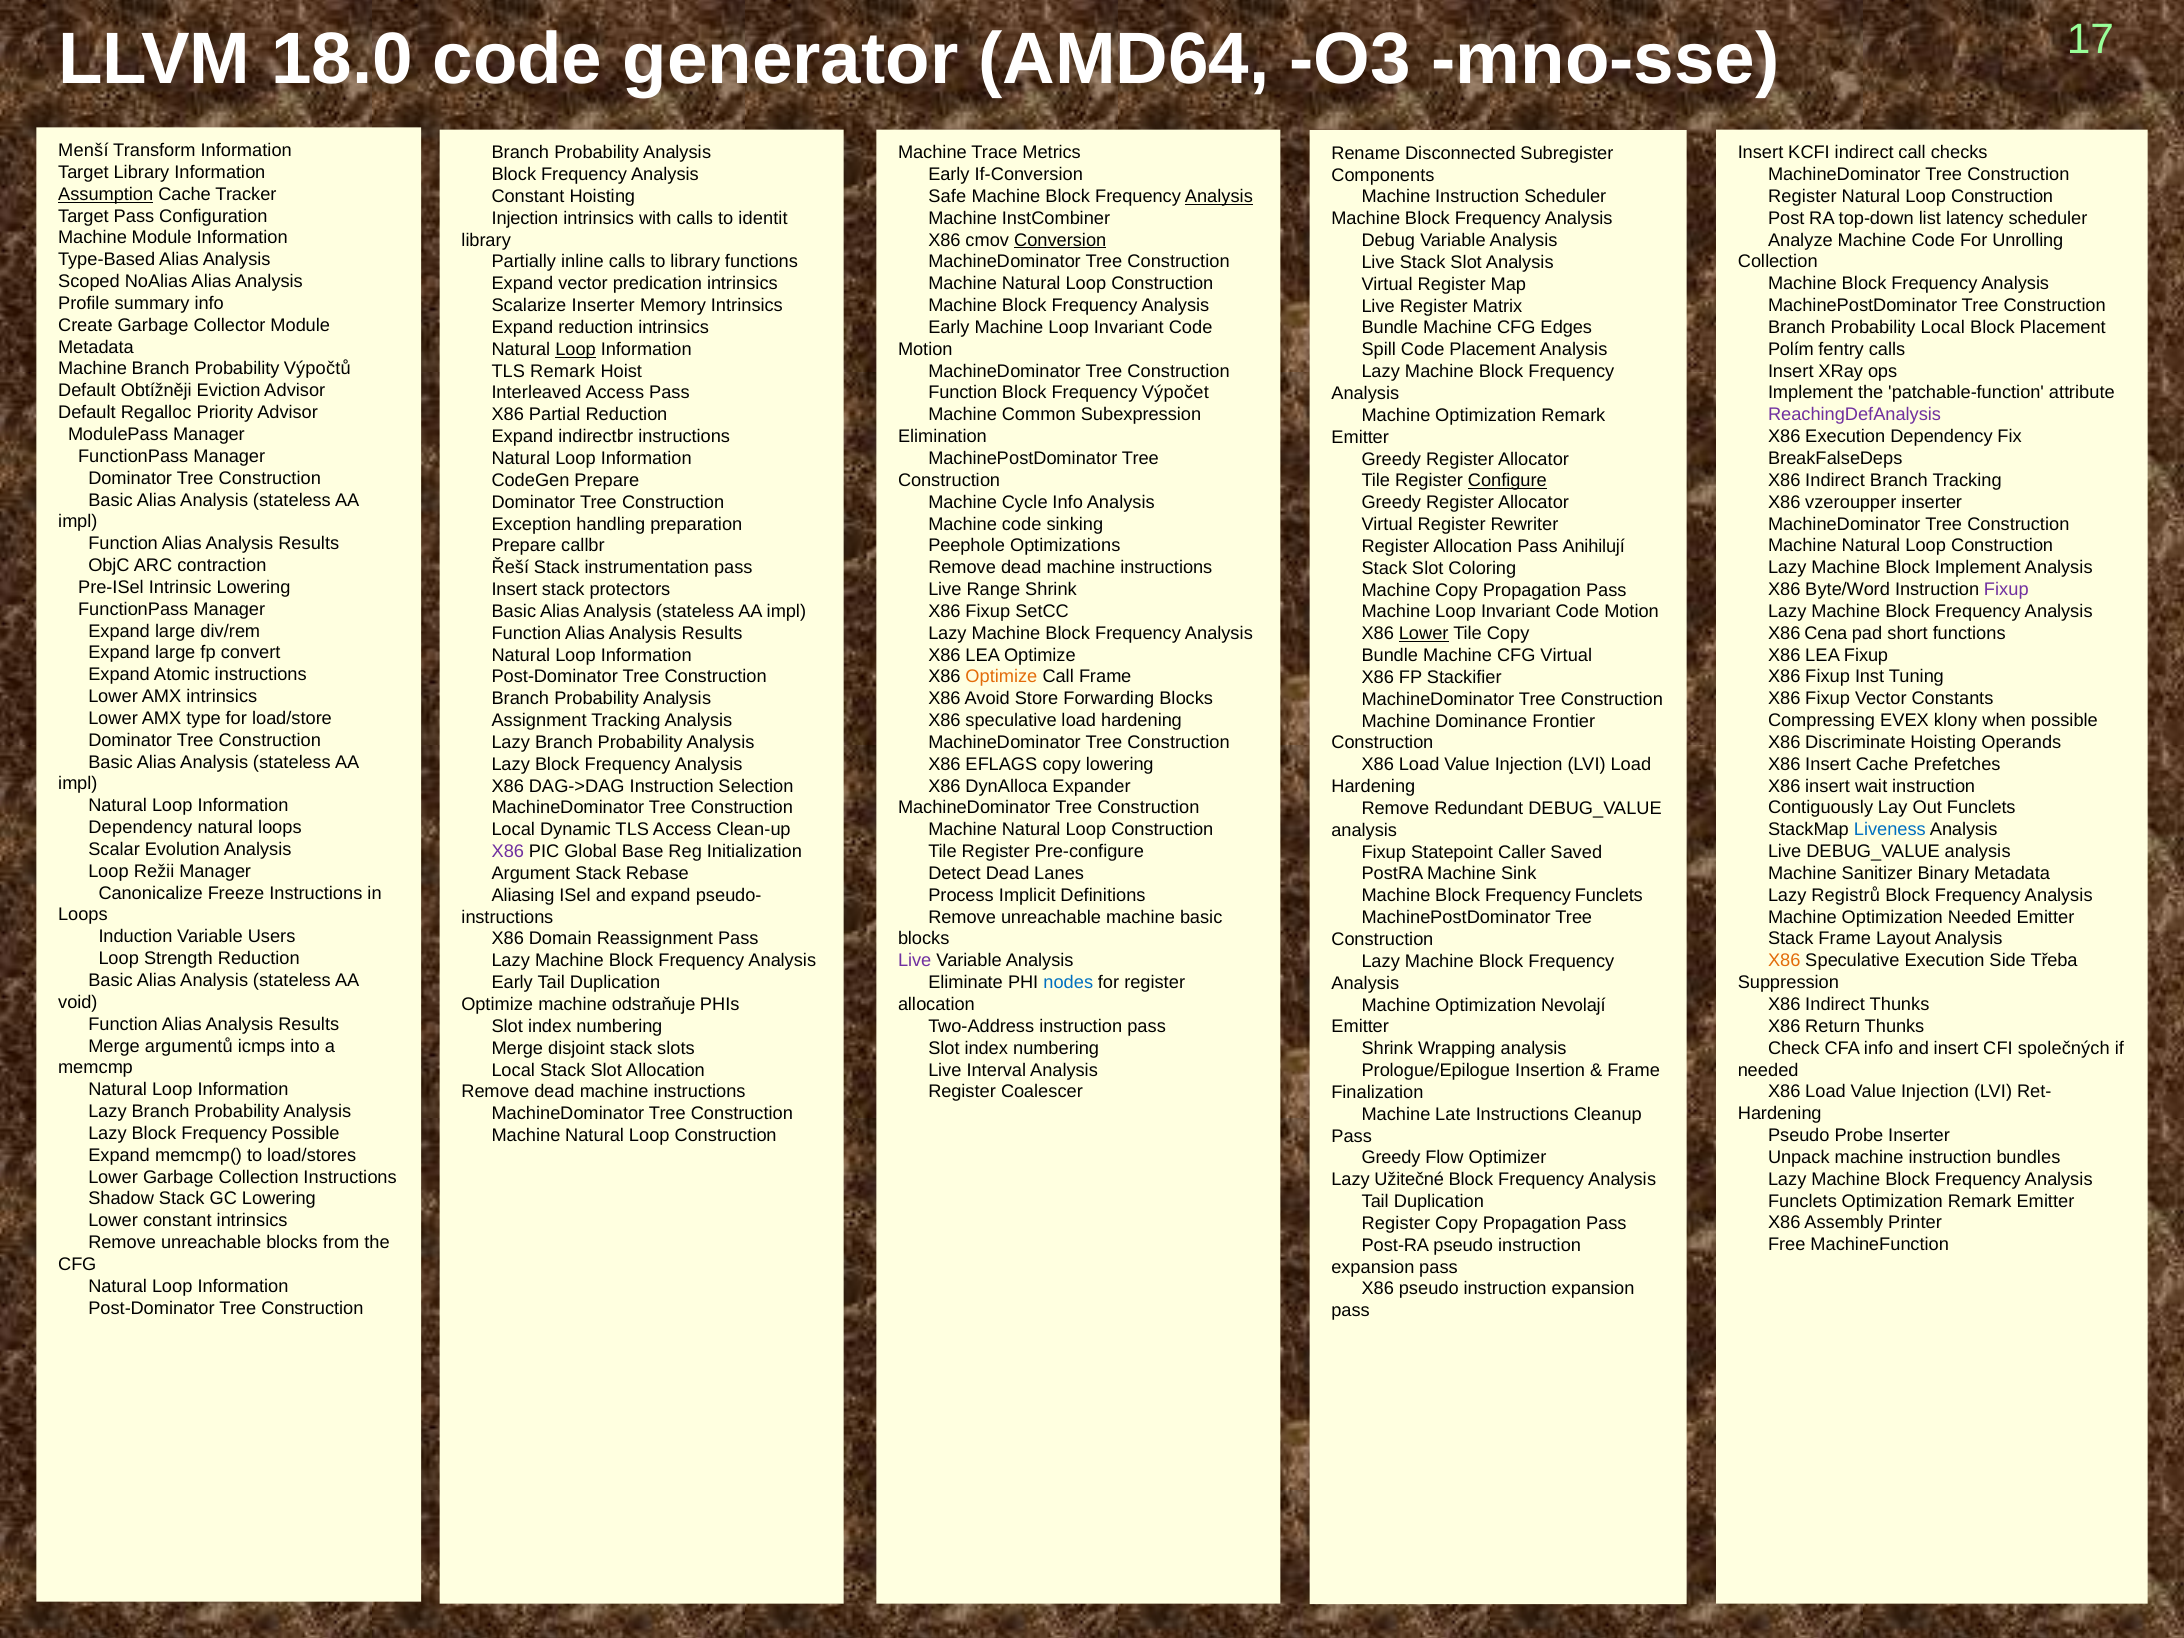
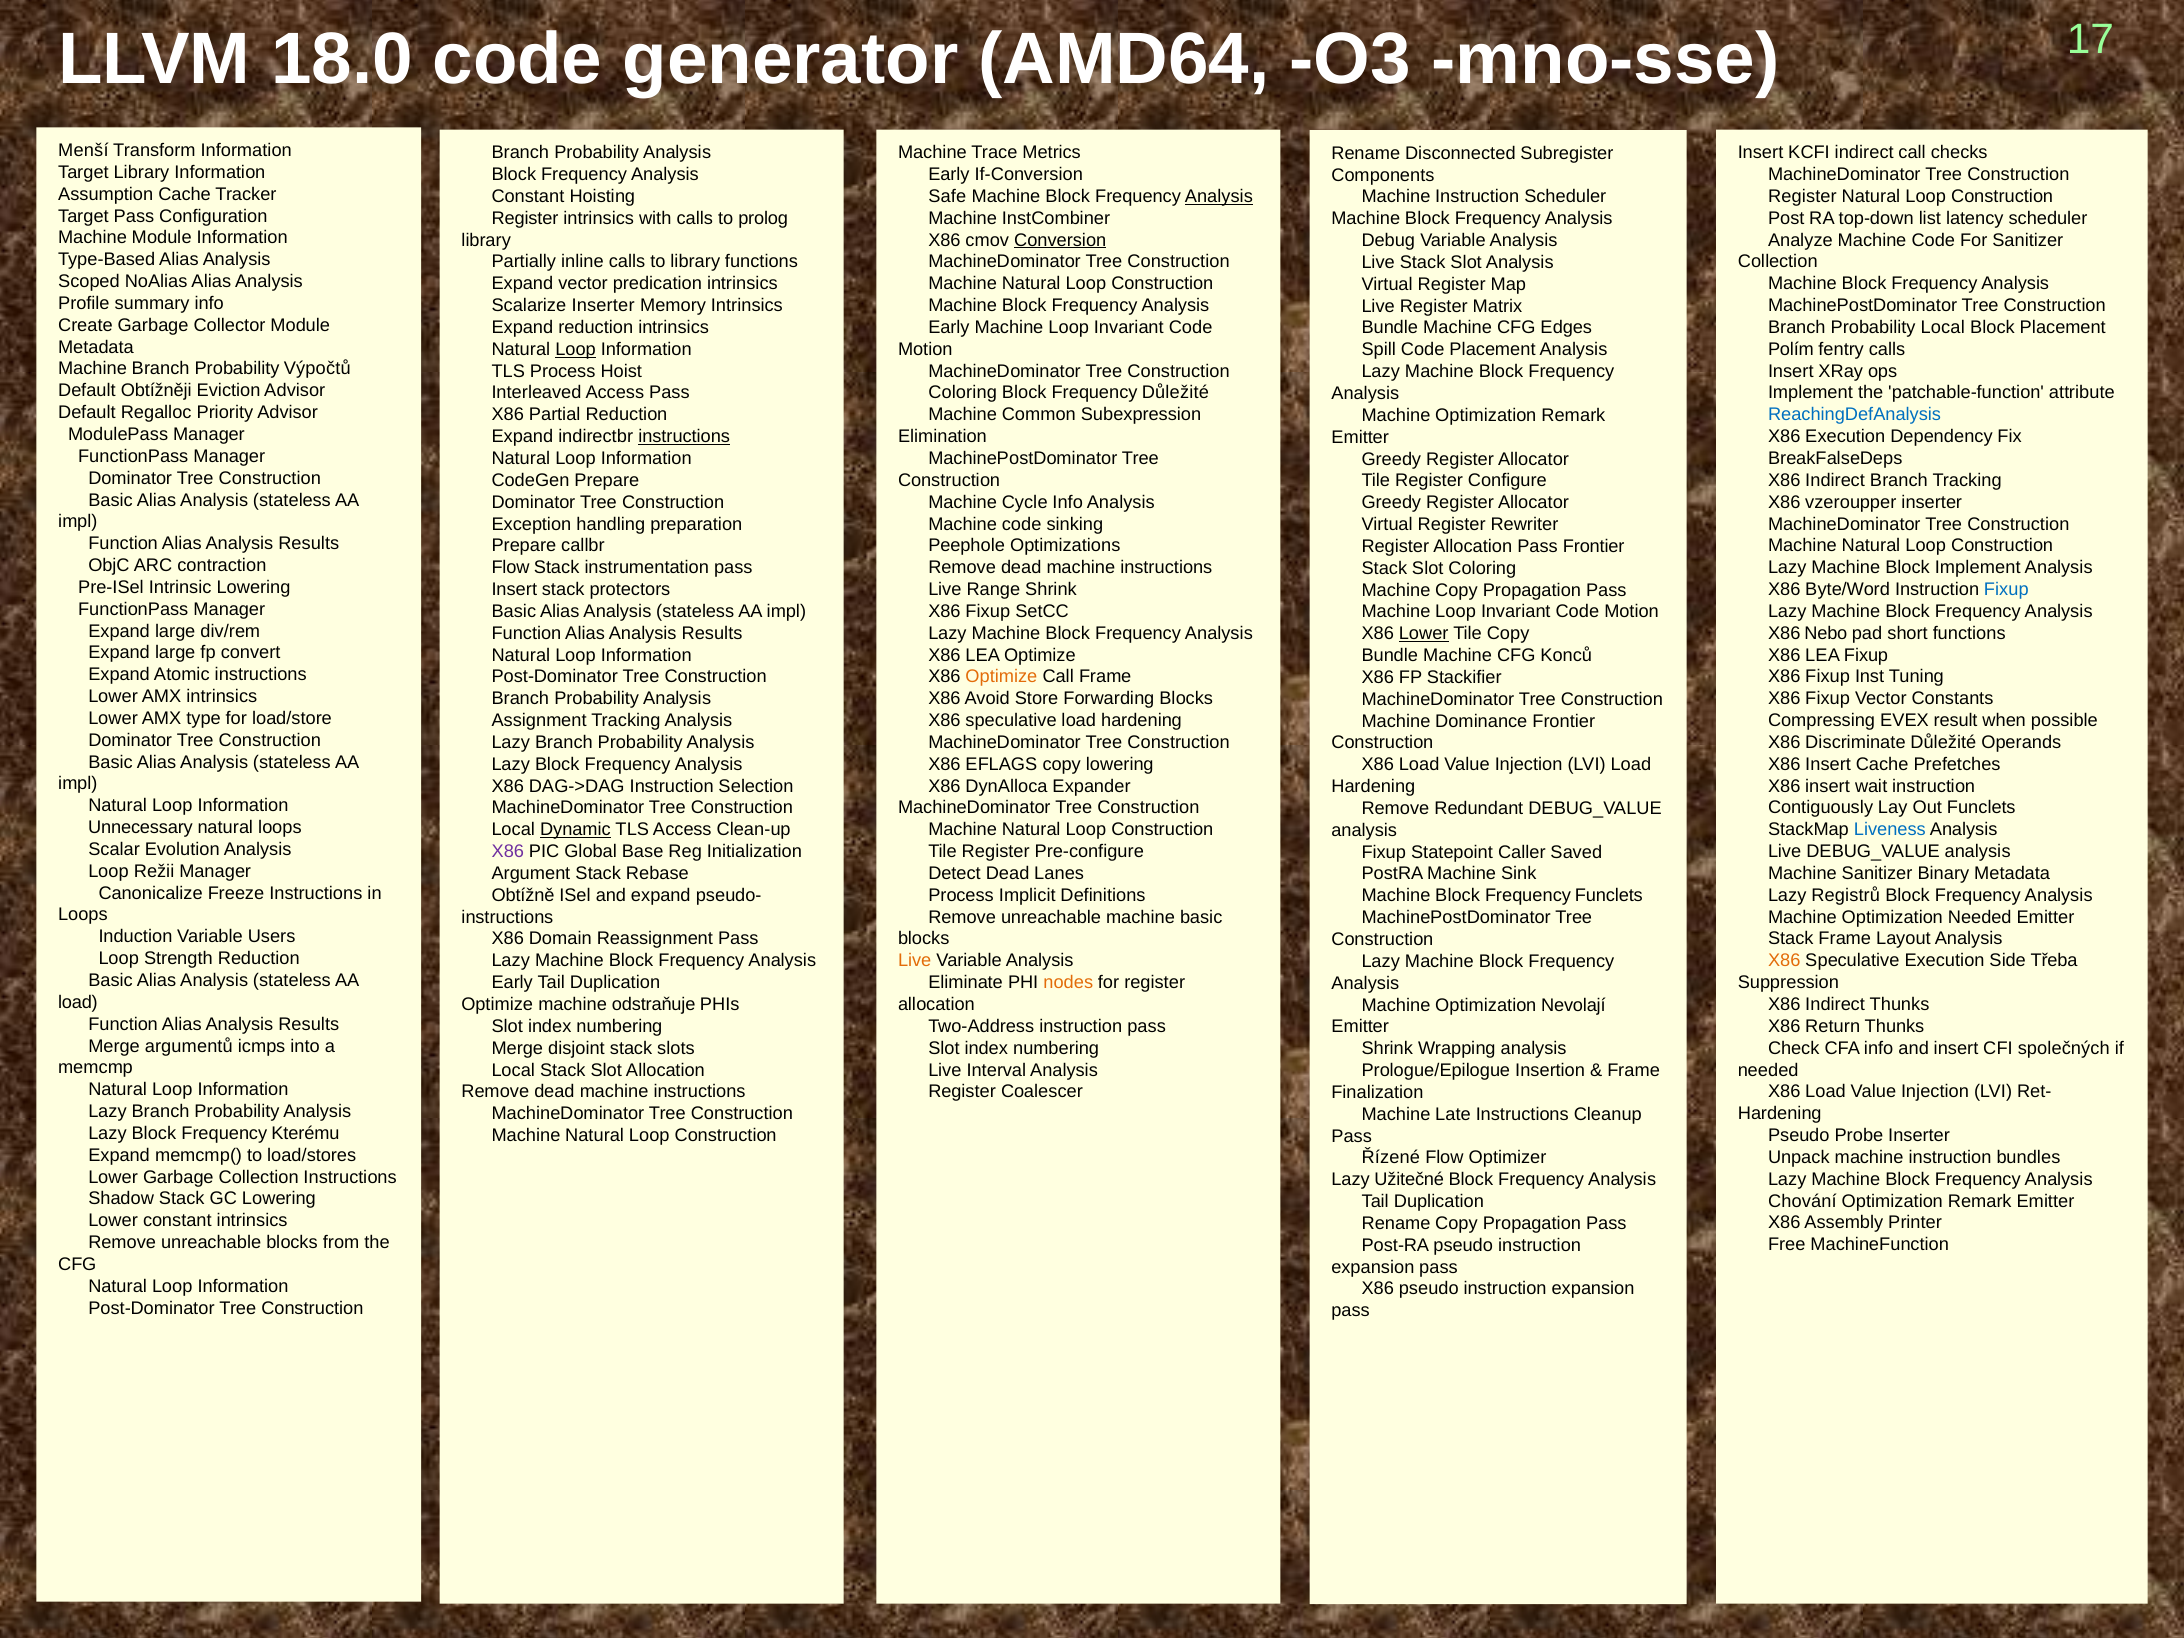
Assumption underline: present -> none (106, 194)
Injection: Injection -> Register (525, 218)
identit: identit -> prolog (763, 218)
For Unrolling: Unrolling -> Sanitizer (2028, 240)
TLS Remark: Remark -> Process (563, 371)
Function: Function -> Coloring (963, 393)
Frequency Výpočet: Výpočet -> Důležité (1175, 393)
ReachingDefAnalysis colour: purple -> blue (1855, 415)
instructions underline: none -> present (684, 437)
Configure underline: present -> none (1507, 481)
Pass Anihilují: Anihilují -> Frontier (1594, 546)
Řeší: Řeší -> Flow (510, 568)
Fixup colour: purple -> blue (2006, 590)
Cena: Cena -> Nebo (1826, 633)
CFG Virtual: Virtual -> Konců (1566, 656)
klony: klony -> result (1956, 721)
Discriminate Hoisting: Hoisting -> Důležité (1943, 742)
Dependency: Dependency -> Unnecessary (140, 828)
Dynamic underline: none -> present (575, 830)
Aliasing: Aliasing -> Obtížně (523, 895)
Live colour: purple -> orange (915, 961)
nodes colour: blue -> orange (1068, 983)
void: void -> load (78, 1002)
Frequency Possible: Possible -> Kterému (305, 1133)
Greedy: Greedy -> Řízené (1391, 1158)
Funclets: Funclets -> Chování (1802, 1201)
Register: Register -> Rename (1396, 1223)
